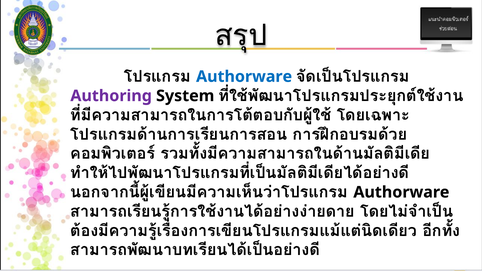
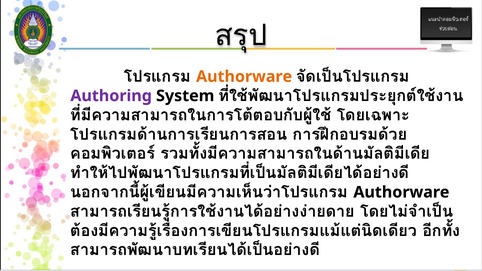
Authorware colour: blue -> orange (244, 77)
